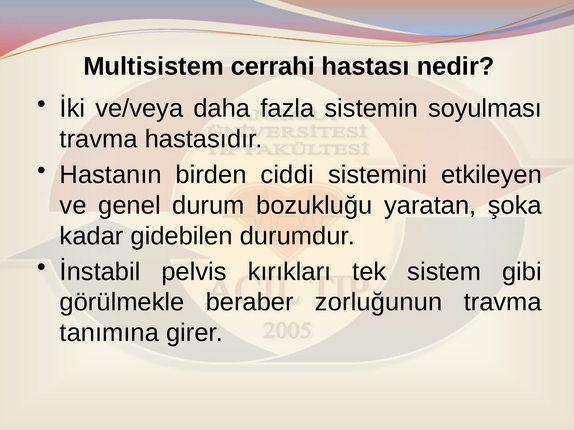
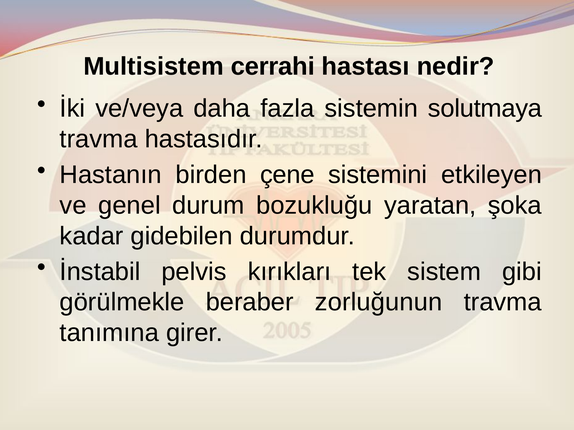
soyulması: soyulması -> solutmaya (485, 109)
ciddi: ciddi -> çene (287, 175)
